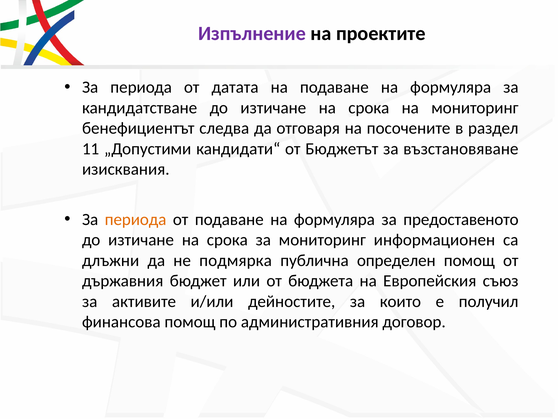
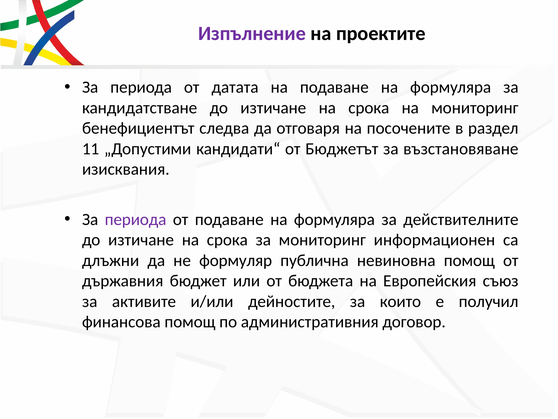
периода colour: orange -> purple (136, 219)
предоставеното: предоставеното -> действителните (461, 219)
подмярка: подмярка -> формуляр (236, 260)
определен: определен -> невиновна (396, 260)
